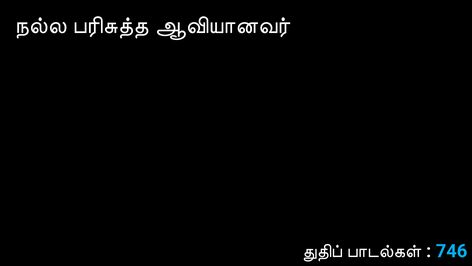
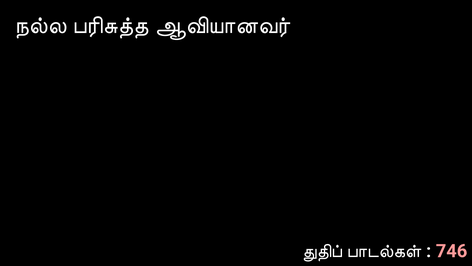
746 colour: light blue -> pink (452, 251)
